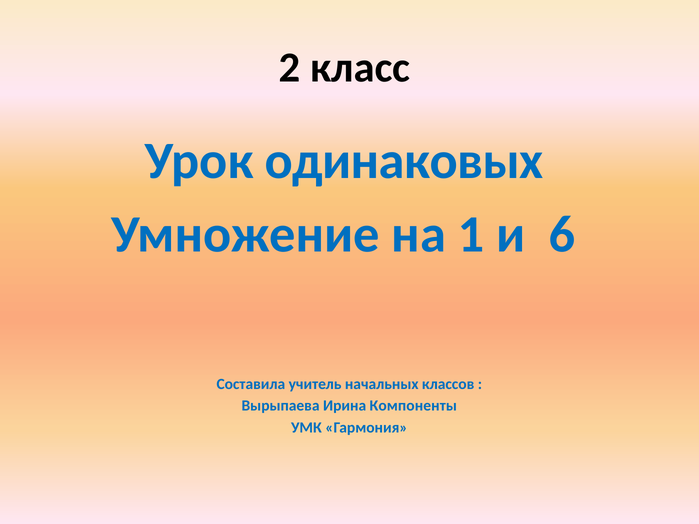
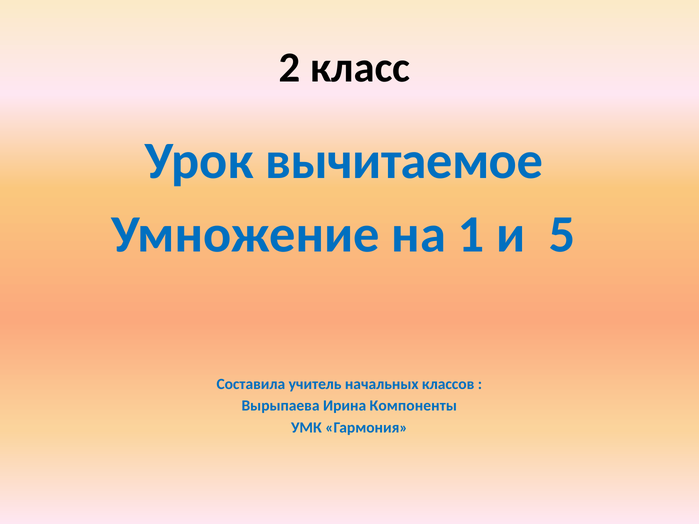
одинаковых: одинаковых -> вычитаемое (404, 161)
6: 6 -> 5 (562, 234)
